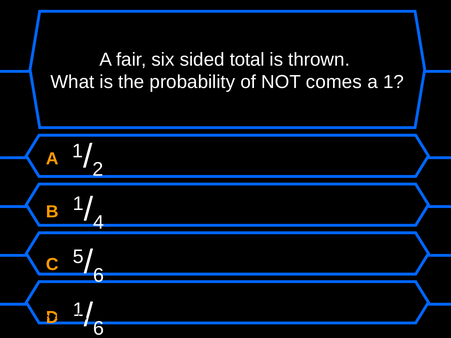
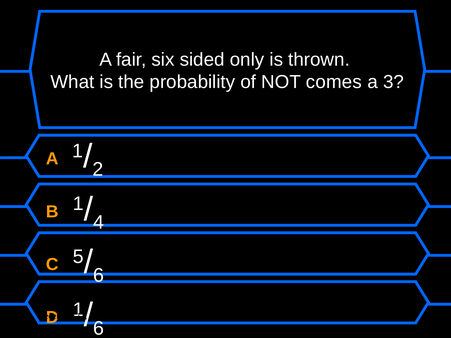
total: total -> only (247, 60)
1: 1 -> 3 (394, 82)
